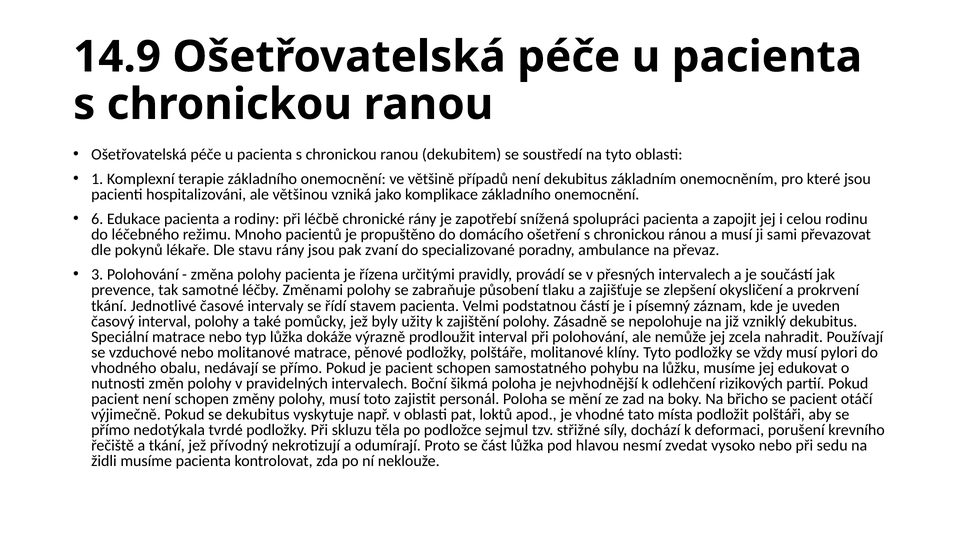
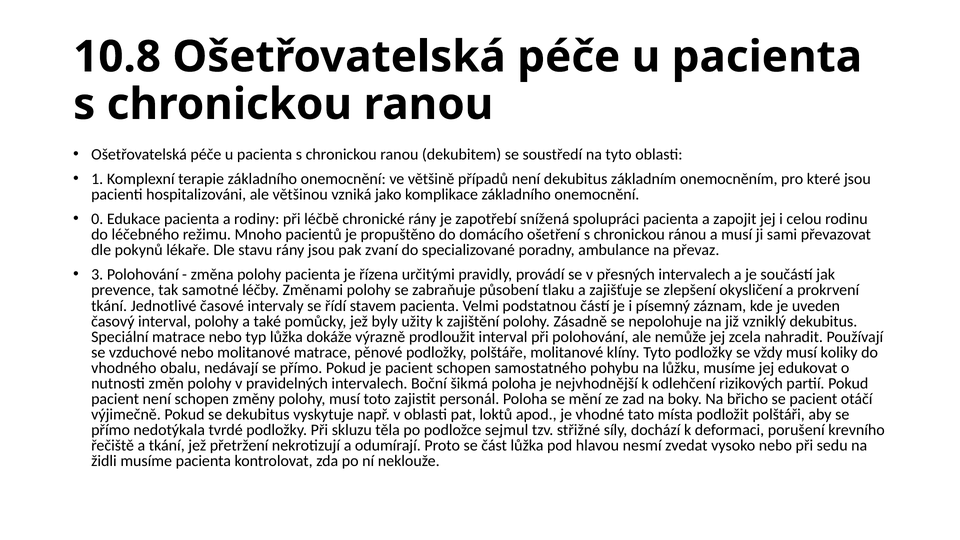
14.9: 14.9 -> 10.8 (117, 57)
6: 6 -> 0 (97, 219)
pylori: pylori -> koliky (839, 352)
přívodný: přívodný -> přetržení (239, 446)
